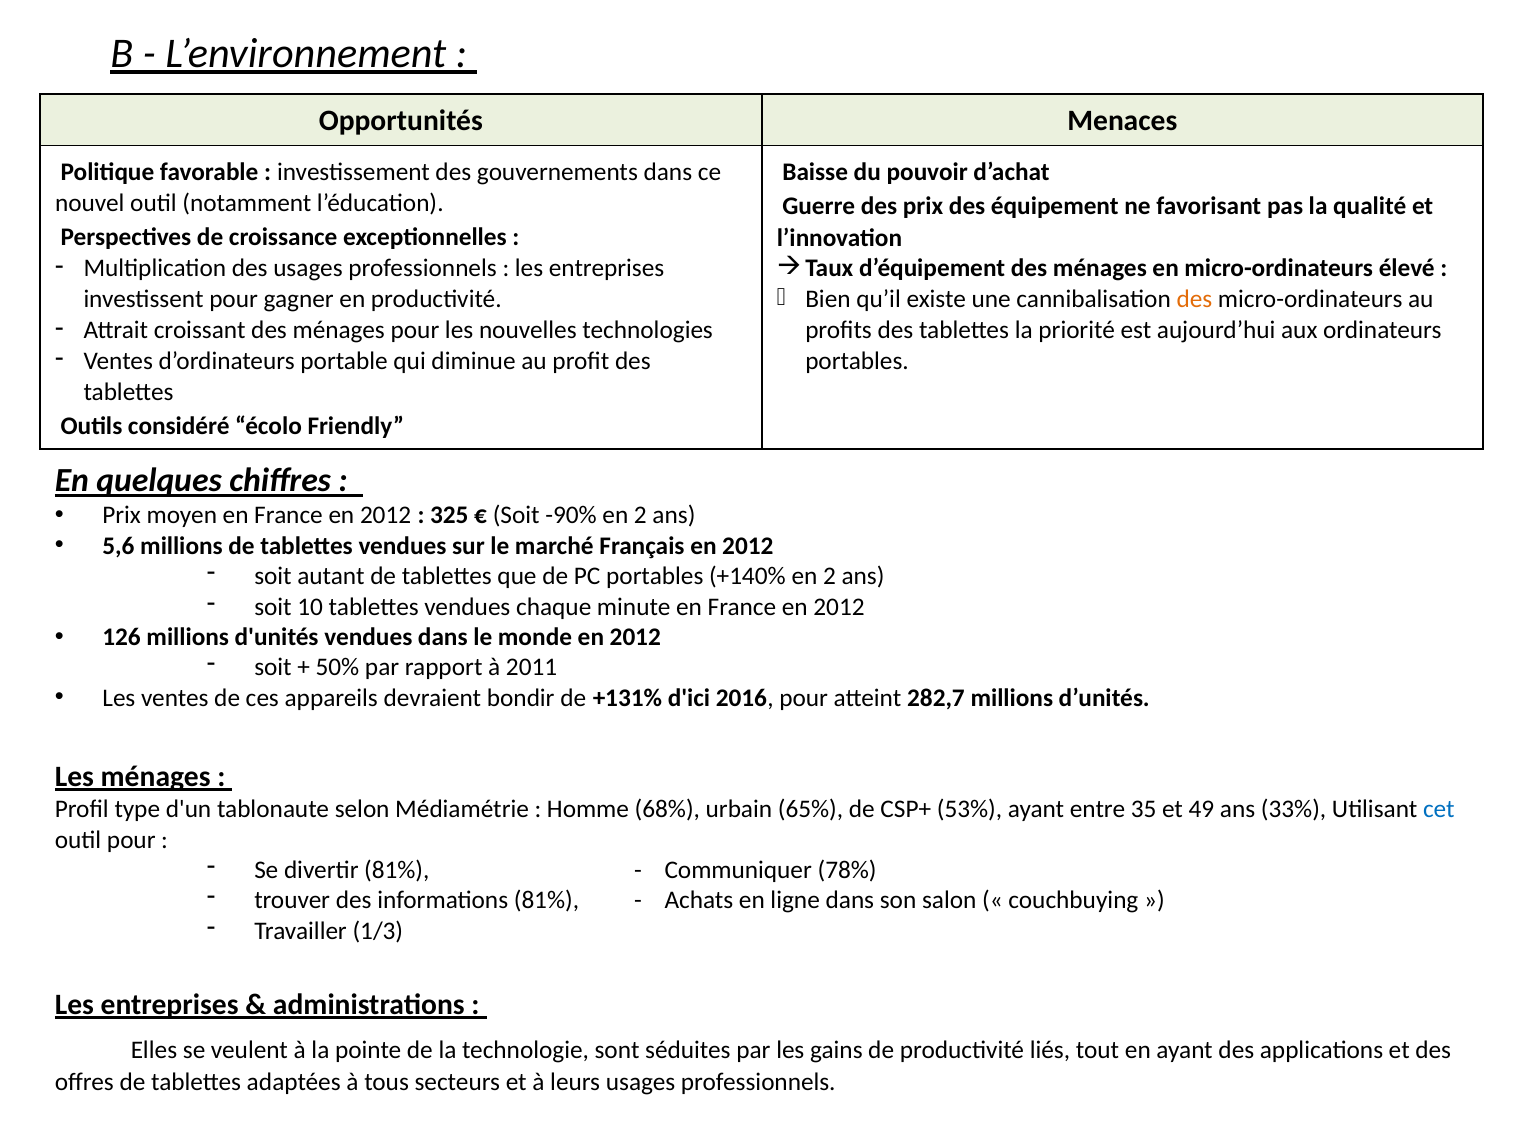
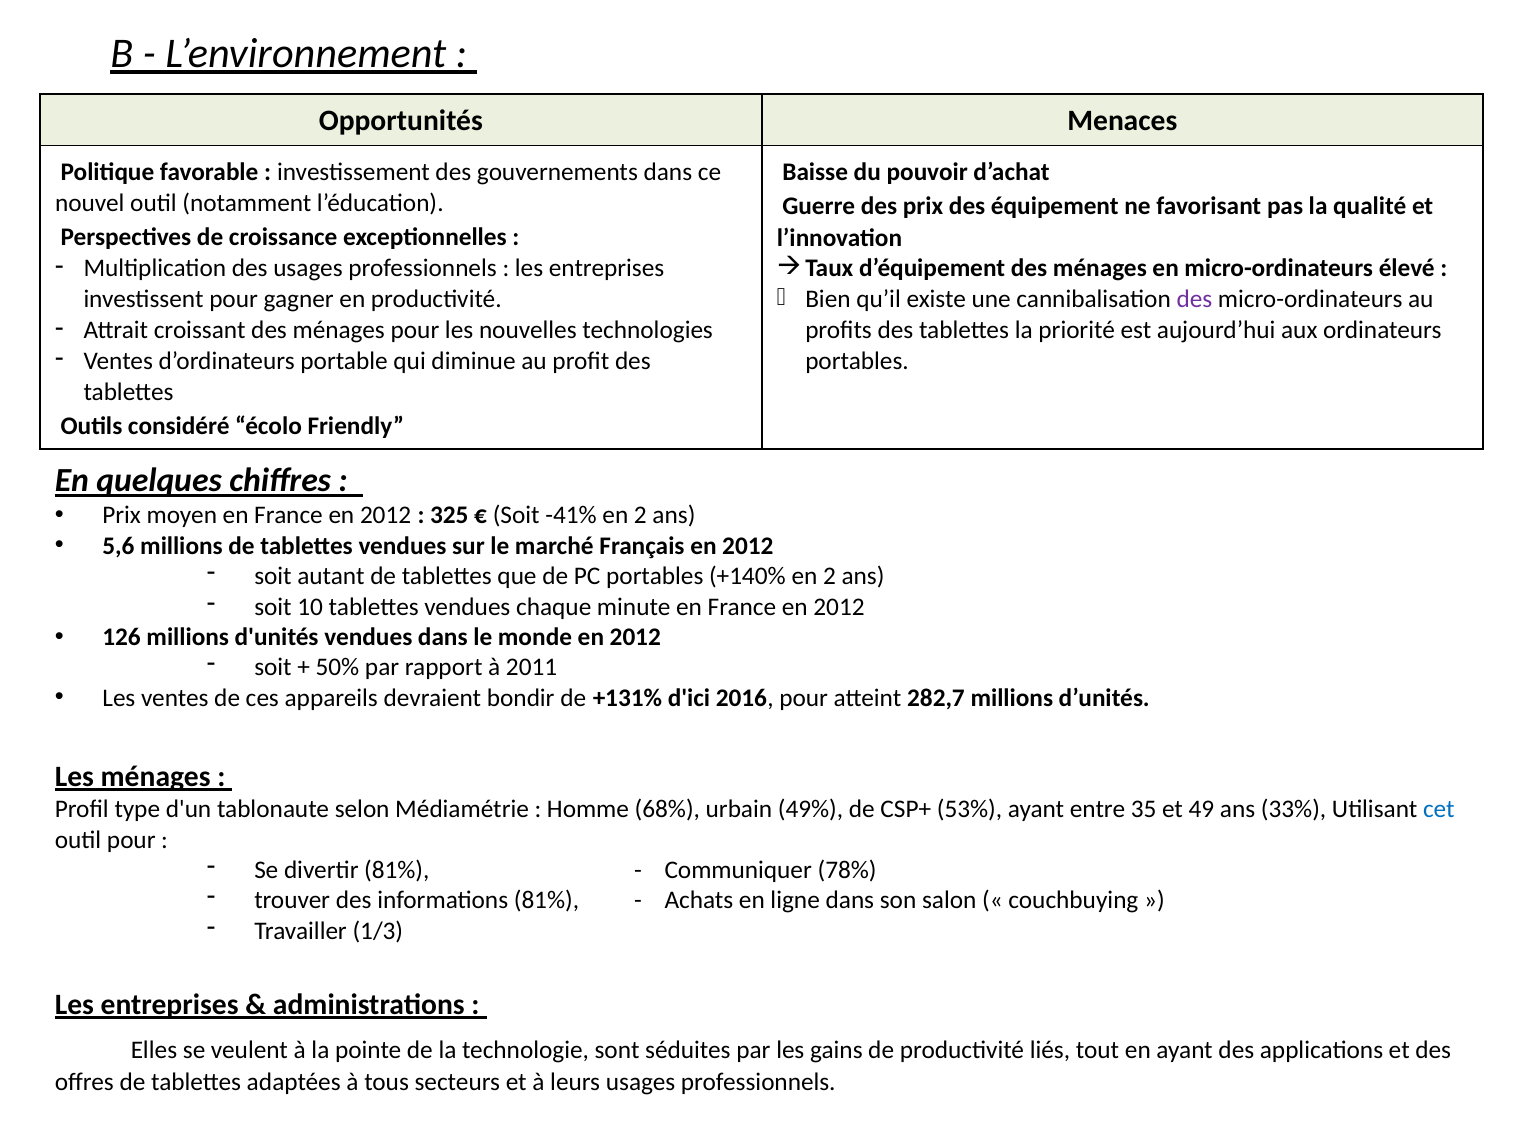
des colour: orange -> purple (1194, 299)
-90%: -90% -> -41% (571, 516)
65%: 65% -> 49% (811, 809)
